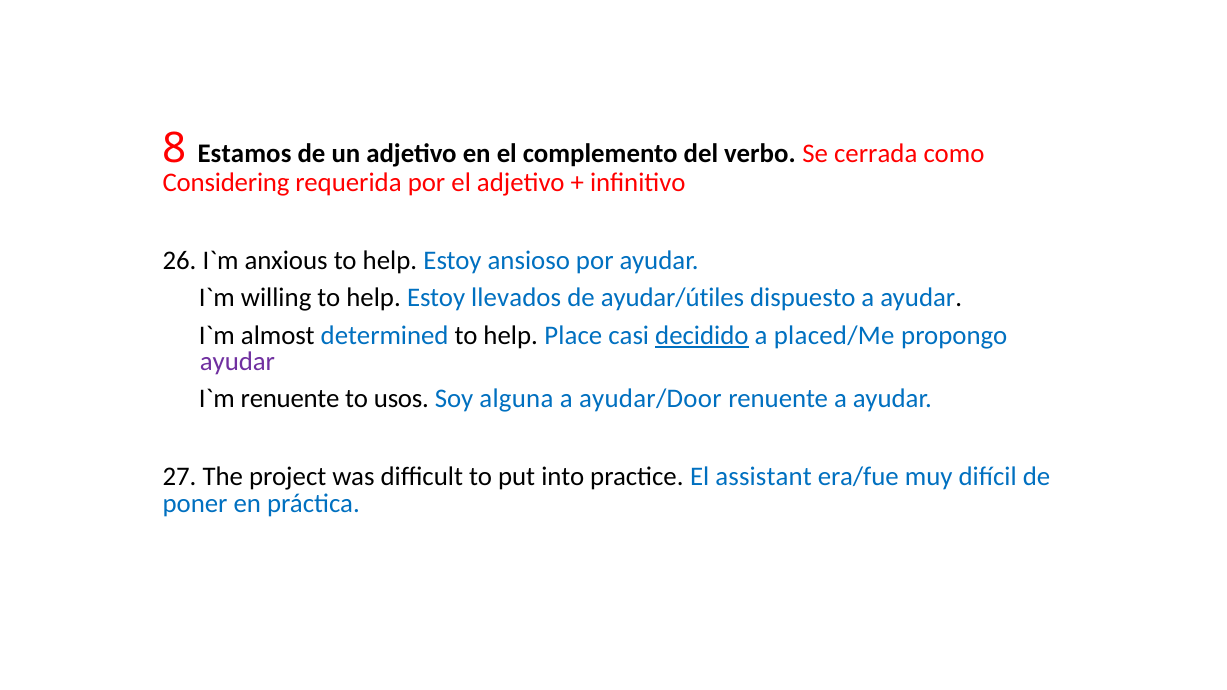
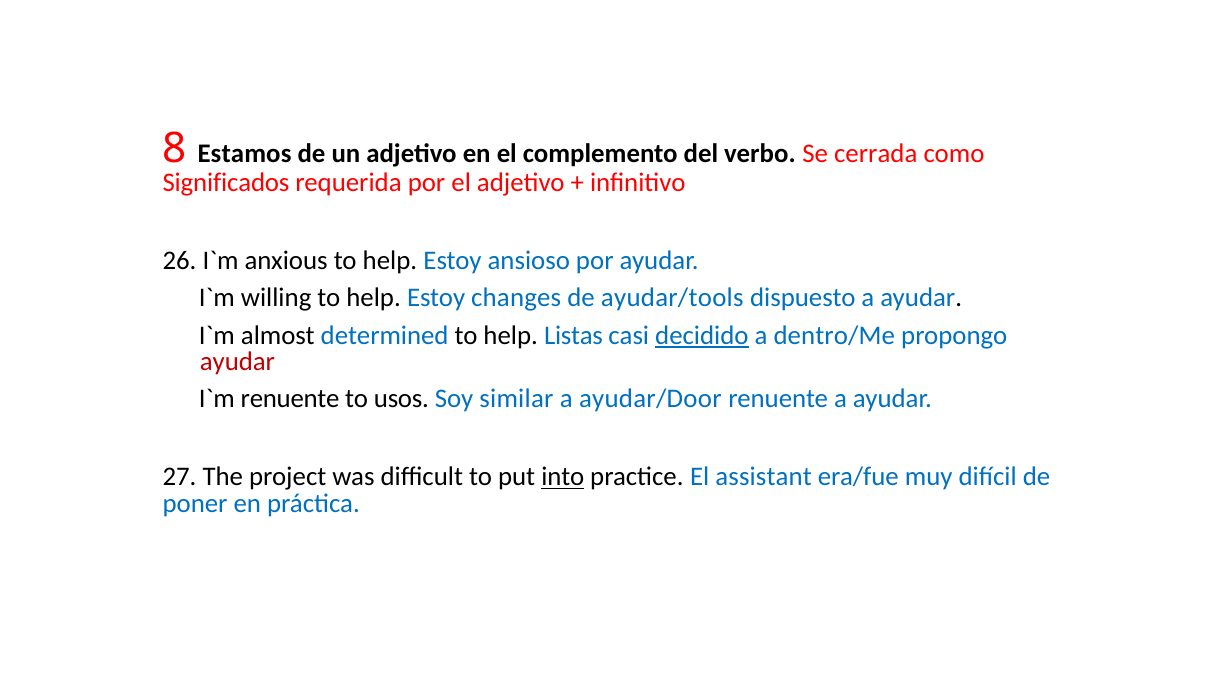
Considering: Considering -> Significados (226, 182)
llevados: llevados -> changes (516, 298)
ayudar/útiles: ayudar/útiles -> ayudar/tools (672, 298)
Place: Place -> Listas (574, 336)
placed/Me: placed/Me -> dentro/Me (834, 336)
ayudar colour: purple -> red (237, 362)
alguna: alguna -> similar (516, 399)
into underline: none -> present (563, 477)
